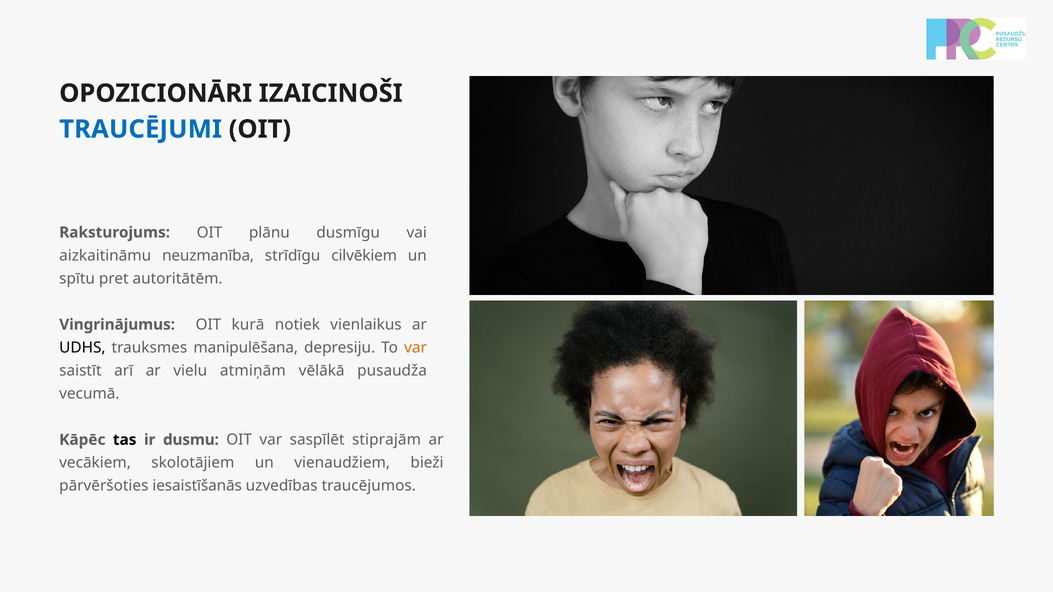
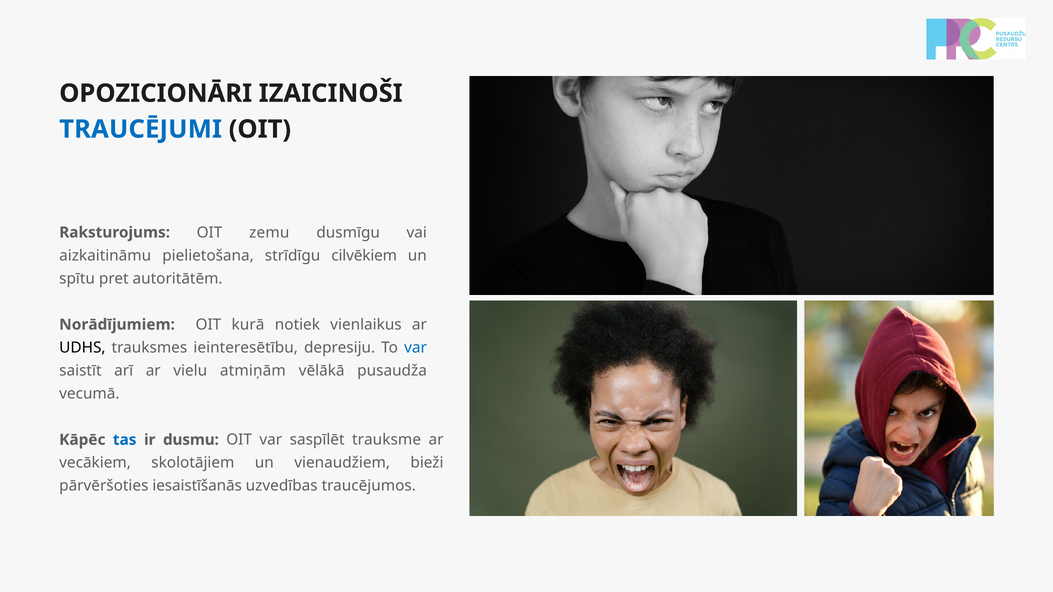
plānu: plānu -> zemu (269, 233)
neuzmanība: neuzmanība -> pielietošana (208, 256)
Vingrinājumus: Vingrinājumus -> Norādījumiem (117, 325)
manipulēšana: manipulēšana -> ieinteresētību (246, 348)
var colour: orange -> blue (416, 348)
tas colour: black -> blue (125, 440)
stiprajām: stiprajām -> trauksme (387, 440)
